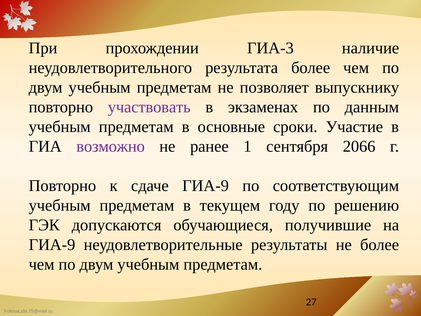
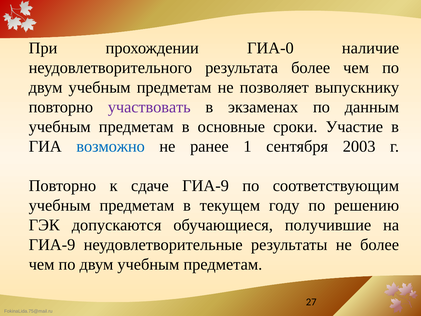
ГИА-3: ГИА-3 -> ГИА-0 (270, 48)
возможно colour: purple -> blue (111, 146)
2066: 2066 -> 2003 (359, 146)
